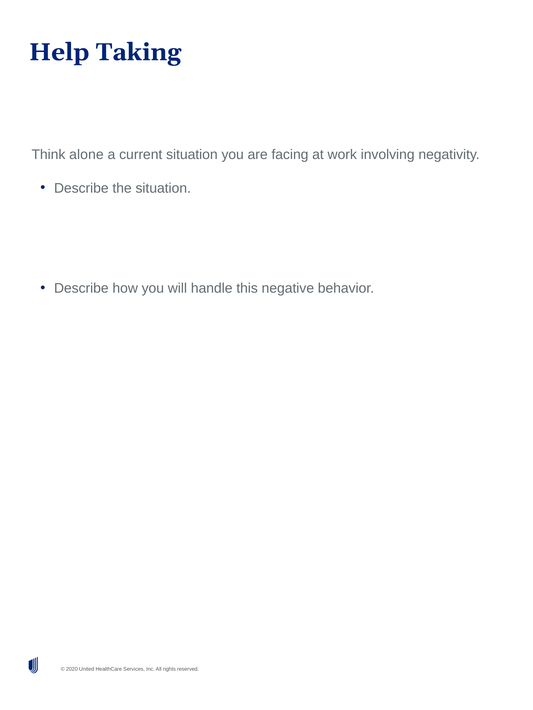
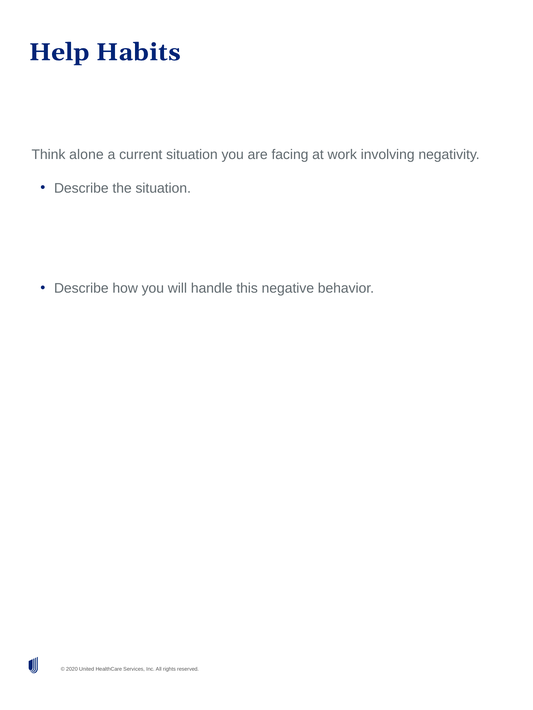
Taking: Taking -> Habits (138, 52)
